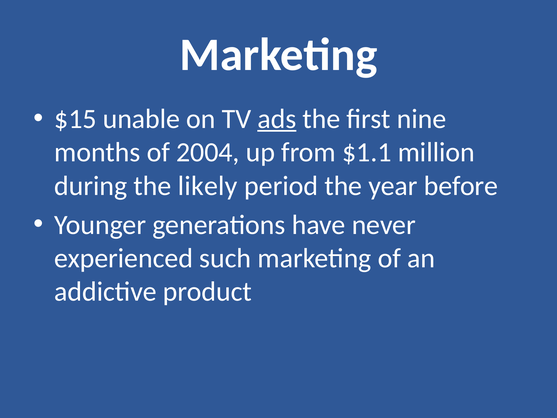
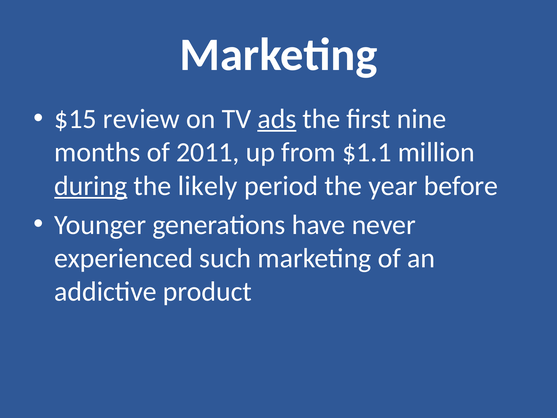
unable: unable -> review (141, 119)
2004: 2004 -> 2011 (208, 152)
during underline: none -> present (91, 186)
